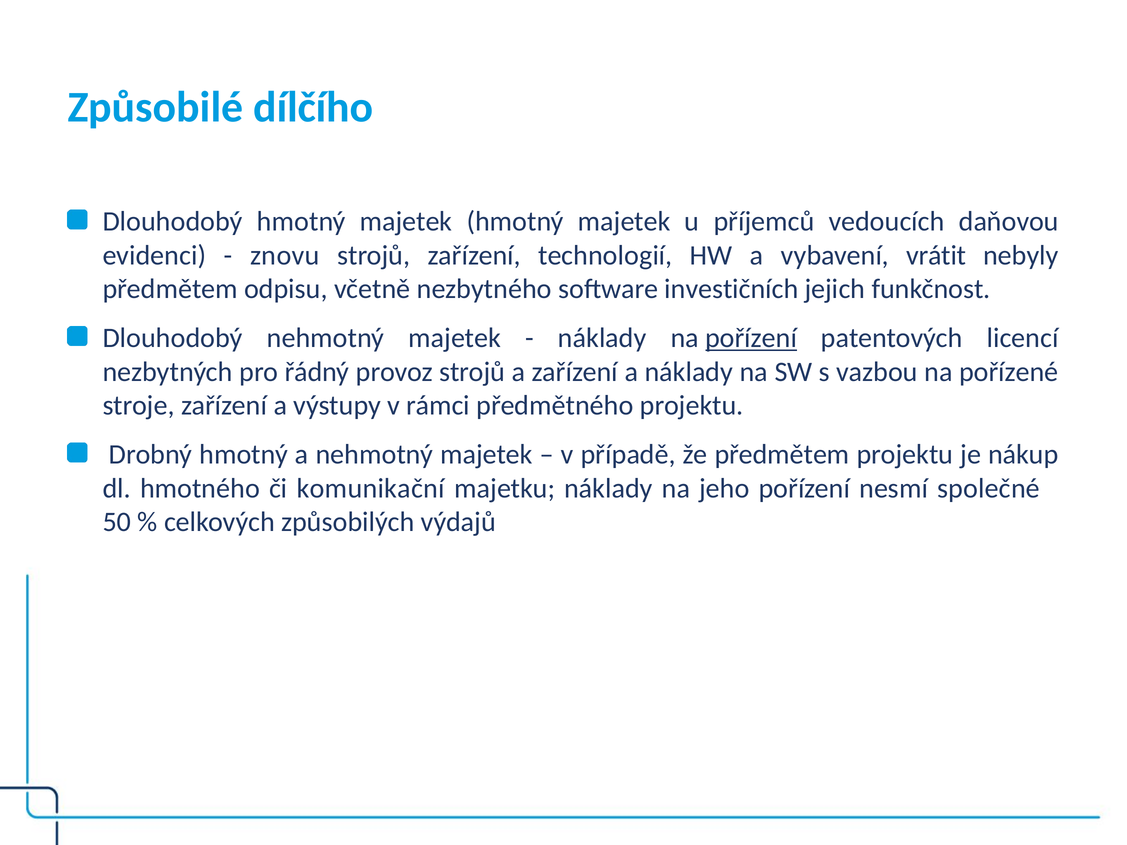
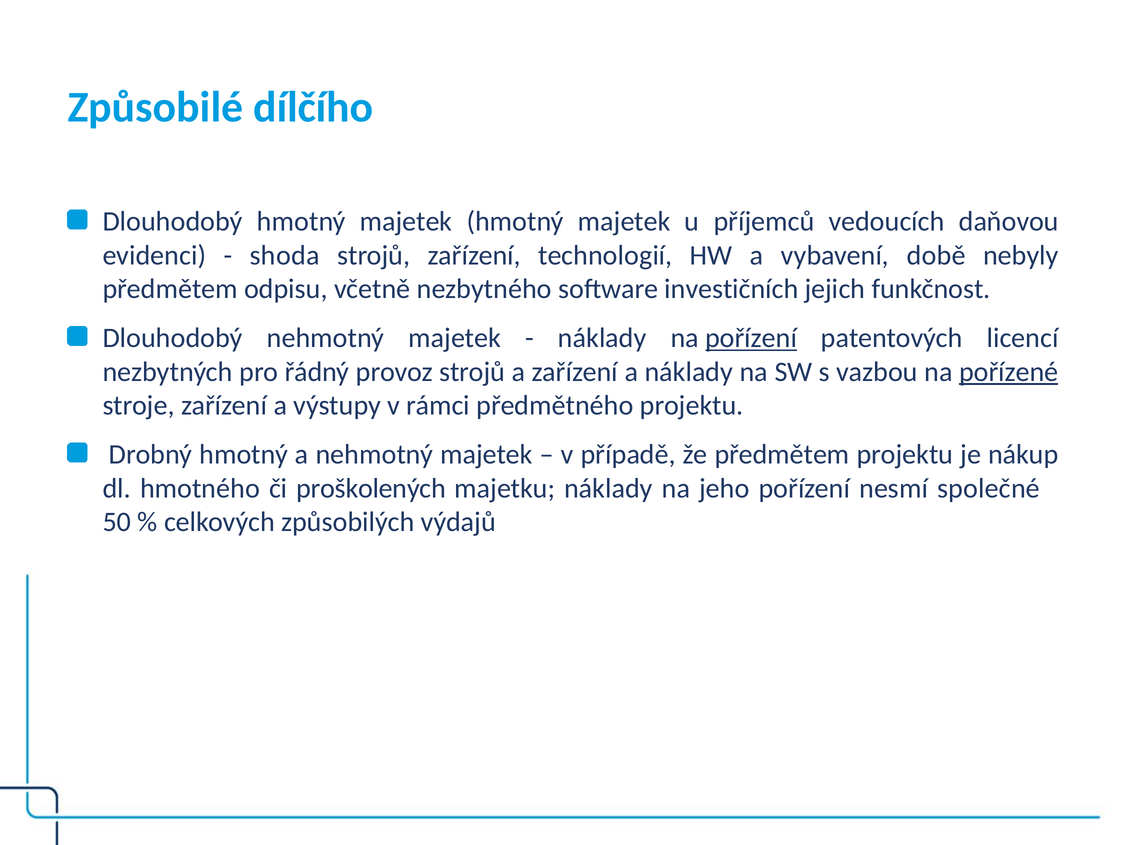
znovu: znovu -> shoda (285, 255)
vrátit: vrátit -> době (936, 255)
pořízené underline: none -> present (1009, 372)
komunikační: komunikační -> proškolených (371, 488)
